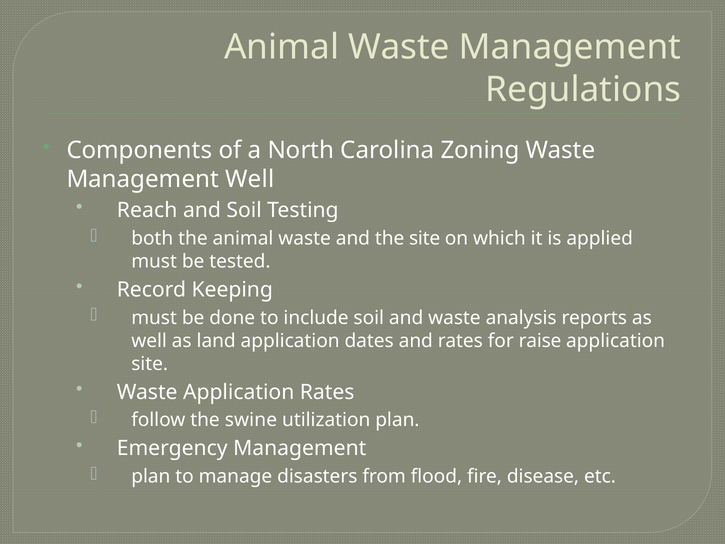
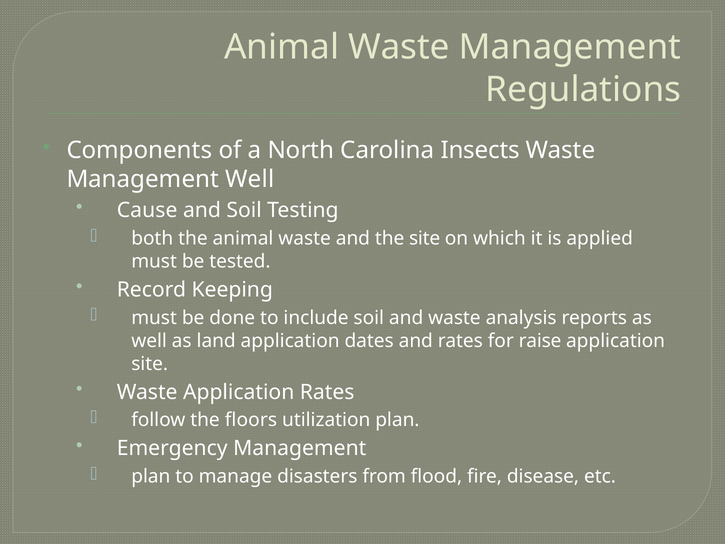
Zoning: Zoning -> Insects (480, 150)
Reach: Reach -> Cause (147, 210)
swine: swine -> floors (251, 420)
